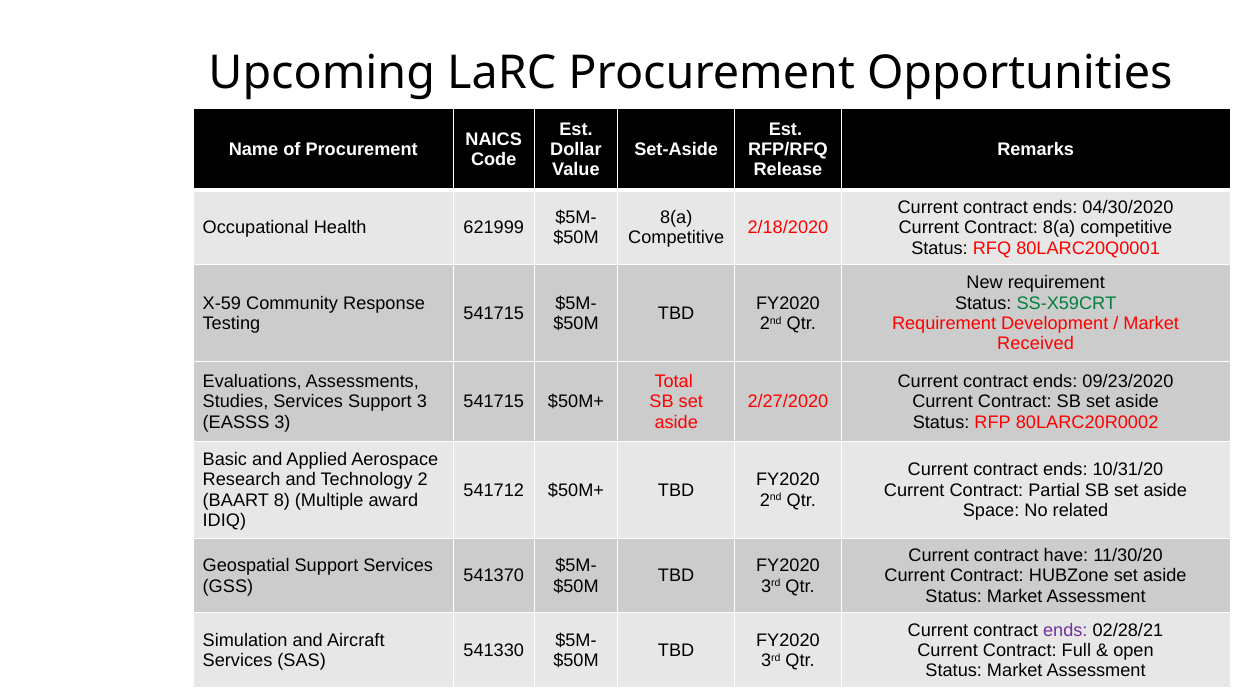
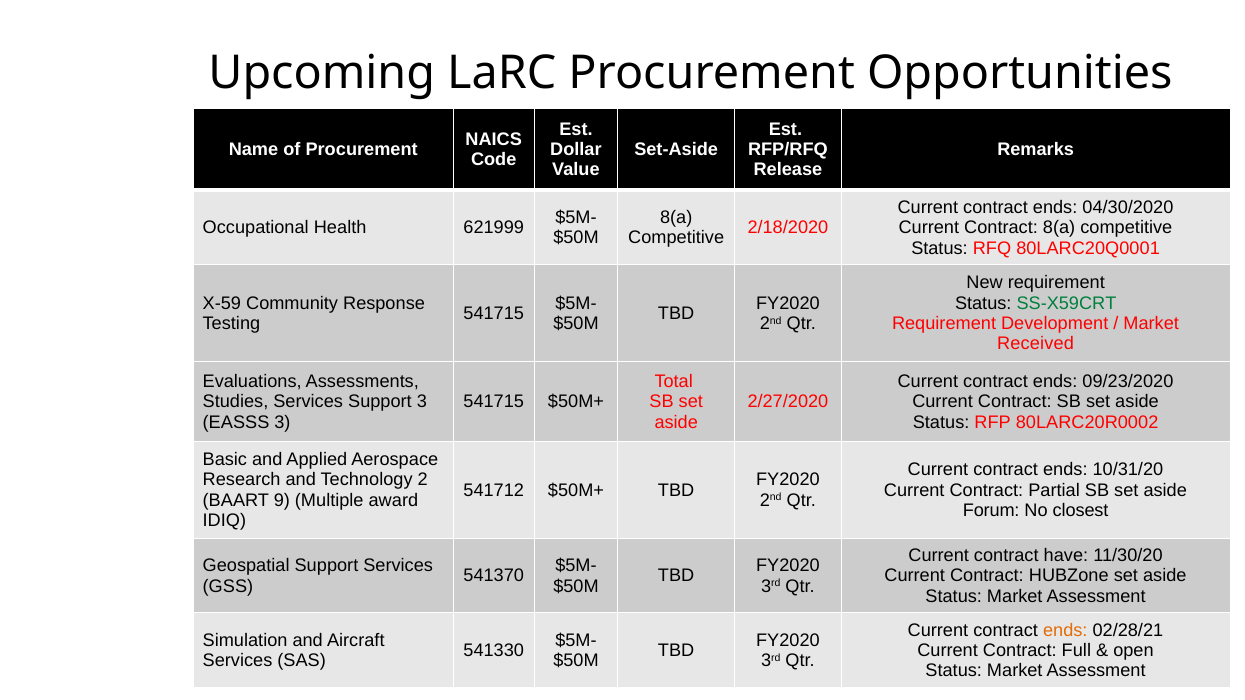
8: 8 -> 9 (282, 501)
Space: Space -> Forum (991, 511)
related: related -> closest (1081, 511)
ends colour: purple -> orange (1065, 630)
